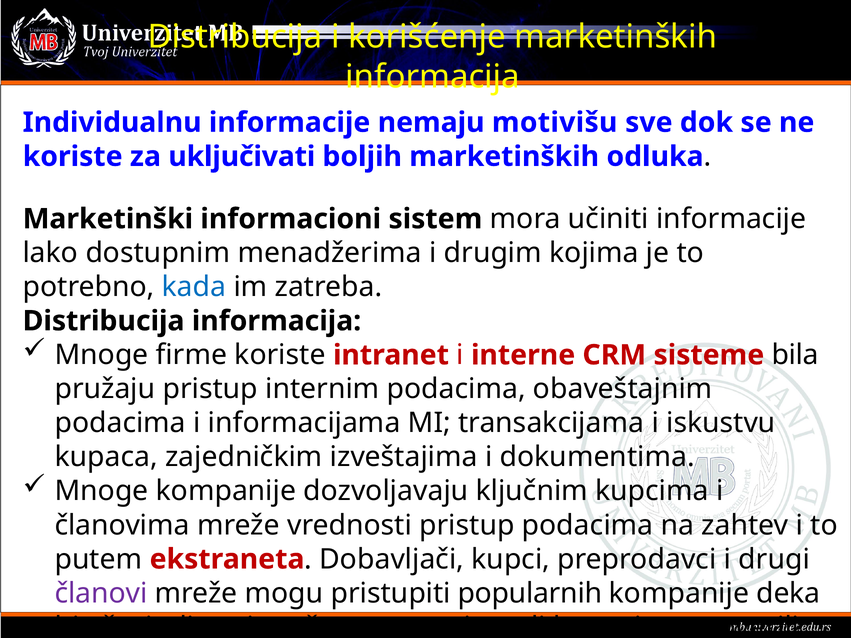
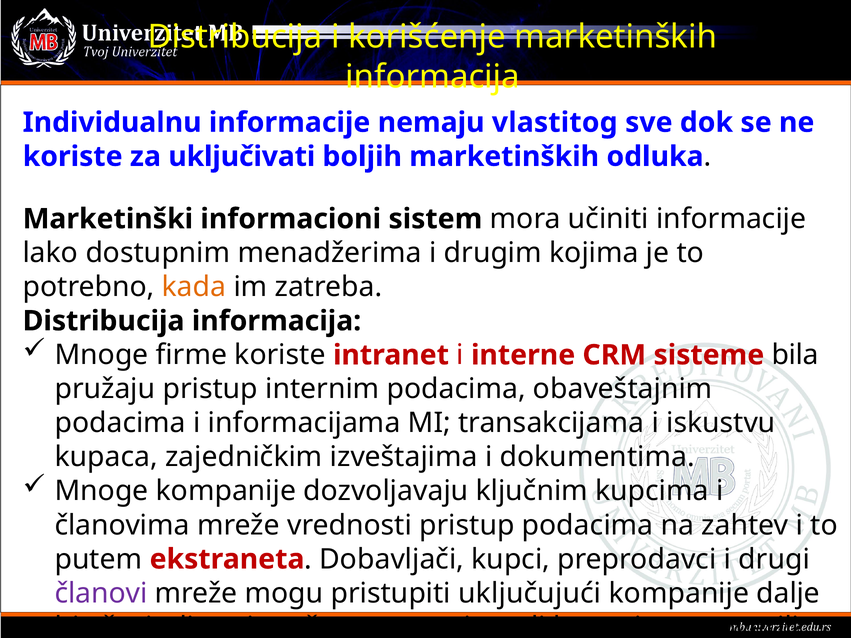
motivišu: motivišu -> vlastitog (555, 123)
kada colour: blue -> orange (194, 287)
popularnih: popularnih -> uključujući (530, 593)
deka: deka -> dalje (788, 593)
